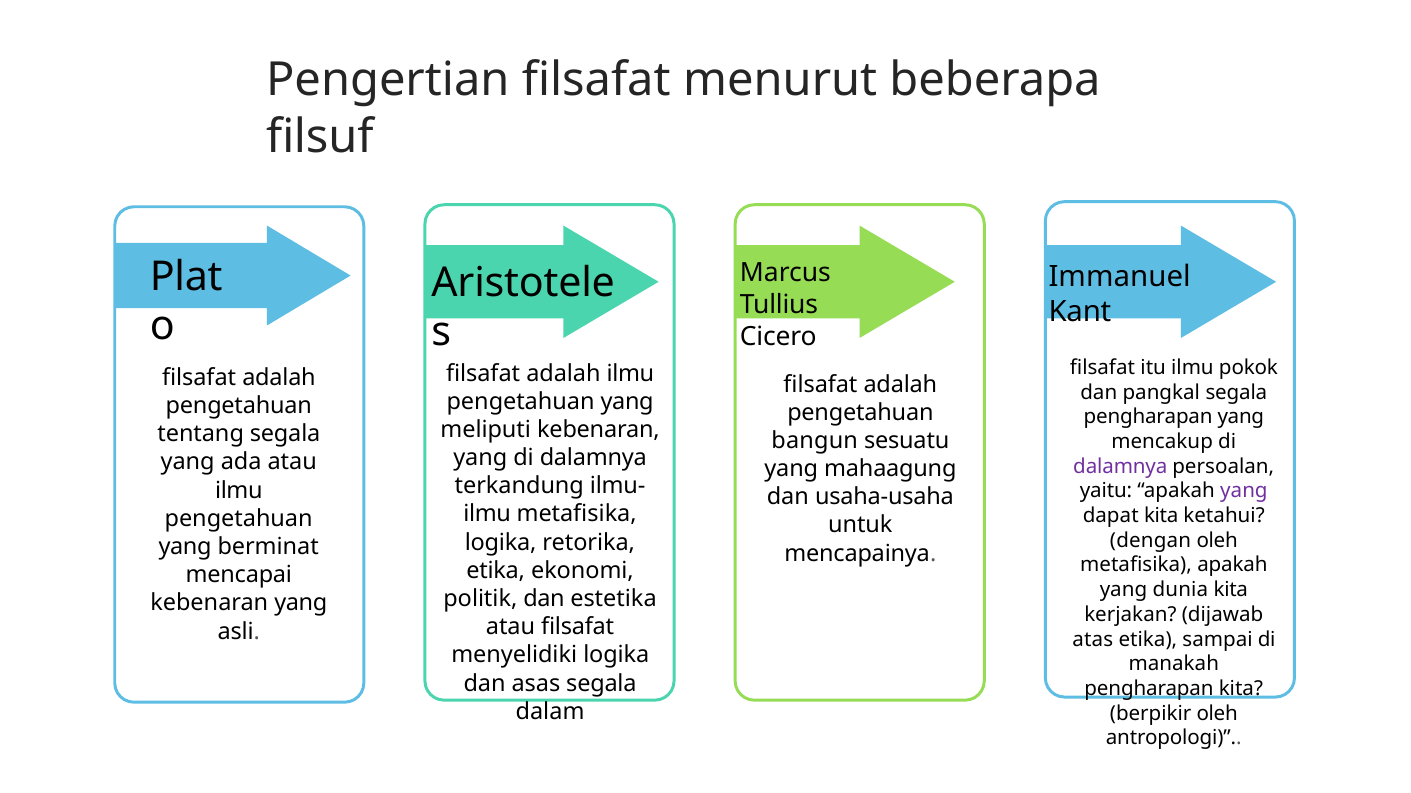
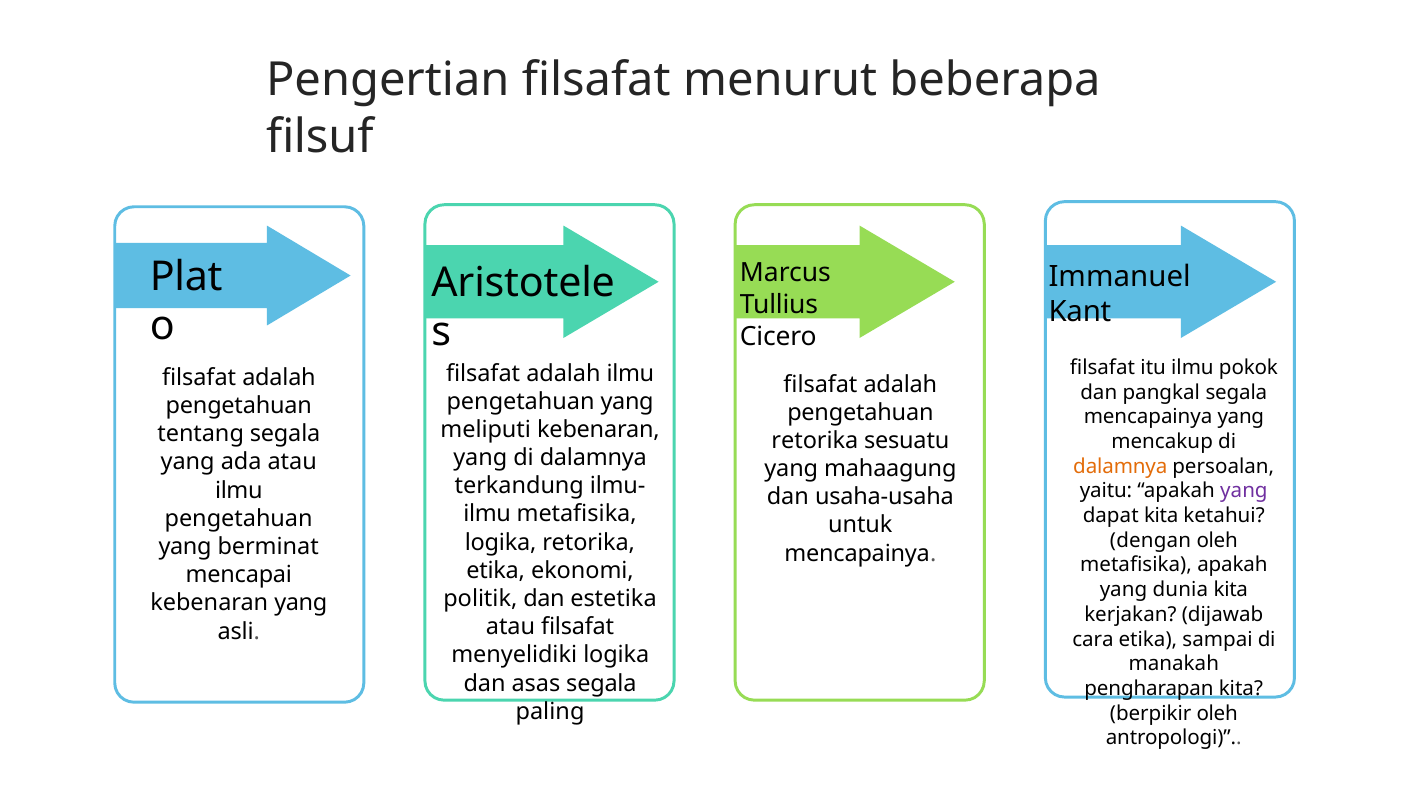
pengharapan: pengharapan -> mencapainya (1148, 417)
bangun: bangun -> retorika (815, 441)
dalamnya colour: purple -> orange (1120, 467)
atas: atas -> cara (1093, 640)
dalam: dalam -> paling (550, 712)
